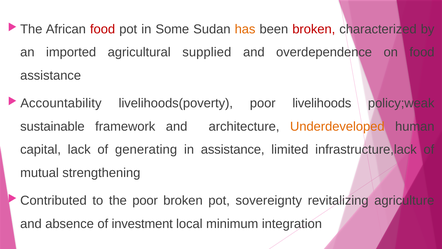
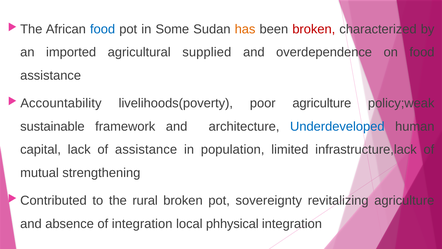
food colour: red -> blue (103, 29)
poor livelihoods: livelihoods -> agriculture (322, 103)
Underdeveloped colour: orange -> blue (337, 126)
of generating: generating -> assistance (146, 149)
in assistance: assistance -> population (233, 149)
the poor: poor -> rural (145, 200)
of investment: investment -> integration (142, 224)
minimum: minimum -> phhysical (232, 224)
